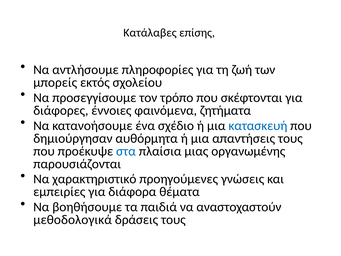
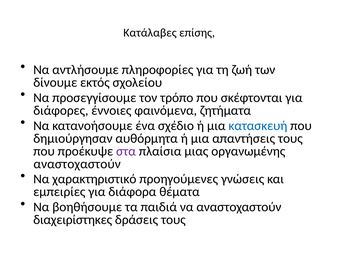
μπορείς: μπορείς -> δίνουμε (55, 82)
στα colour: blue -> purple (126, 151)
παρουσιάζονται: παρουσιάζονται -> αναστοχαστούν (77, 164)
μεθοδολογικά: μεθοδολογικά -> διαχειρίστηκες (73, 220)
